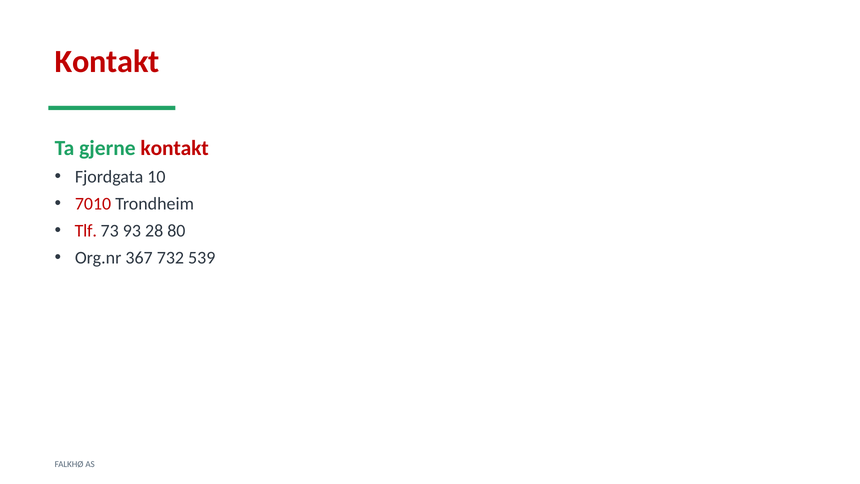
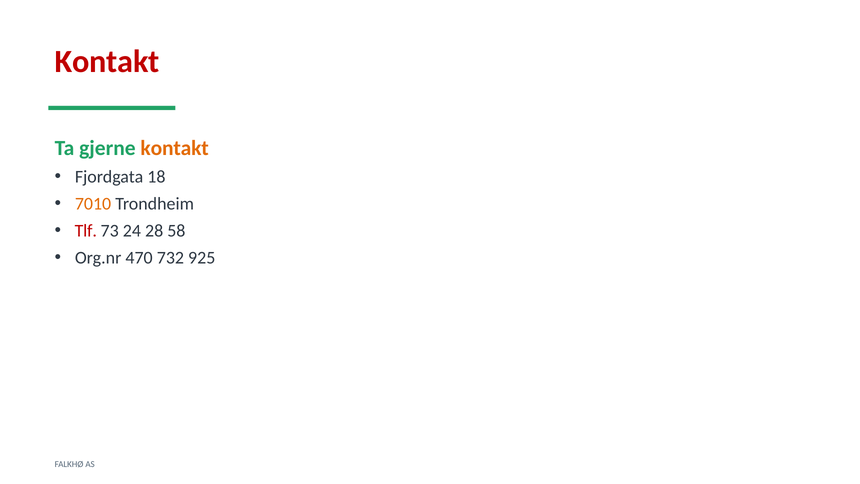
kontakt colour: red -> orange (175, 148)
10: 10 -> 18 (156, 177)
7010 colour: red -> orange (93, 204)
93: 93 -> 24 (132, 231)
80: 80 -> 58 (176, 231)
367: 367 -> 470 (139, 258)
539: 539 -> 925 (202, 258)
